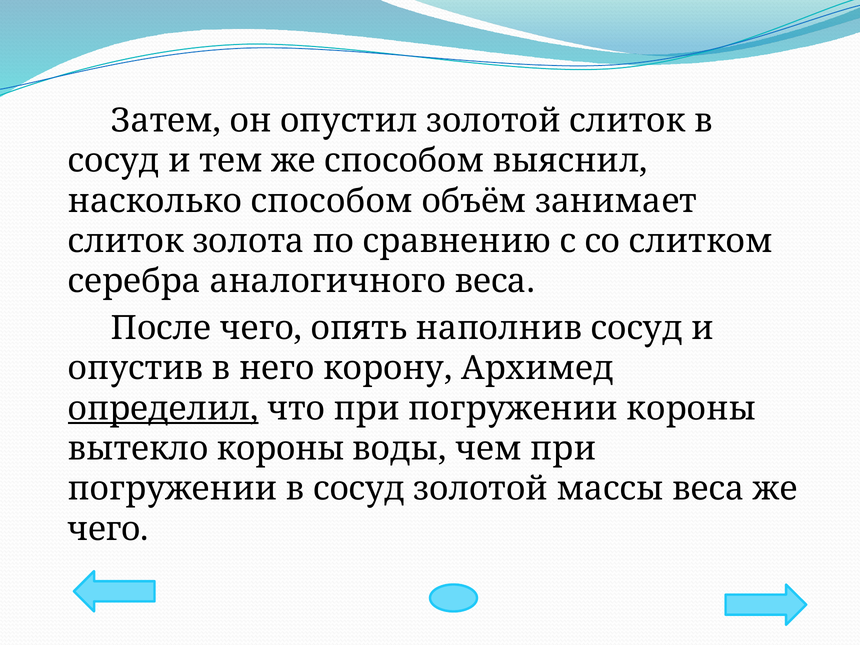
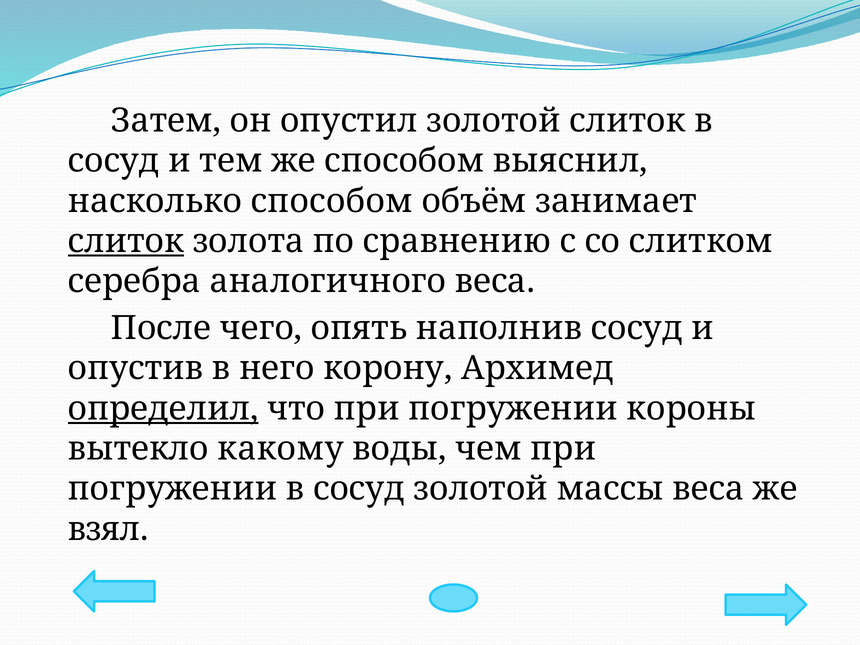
слиток underline: none -> present (126, 241)
вытекло короны: короны -> какому (281, 449)
чего: чего -> взял (108, 529)
